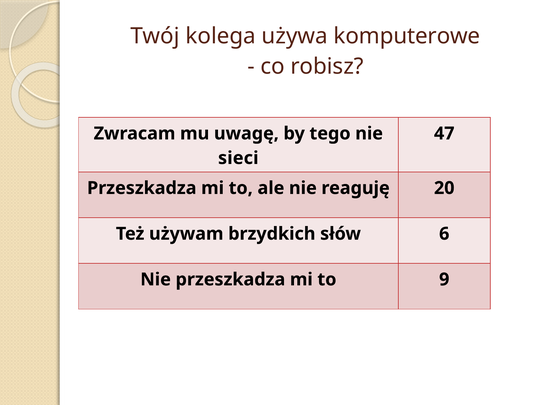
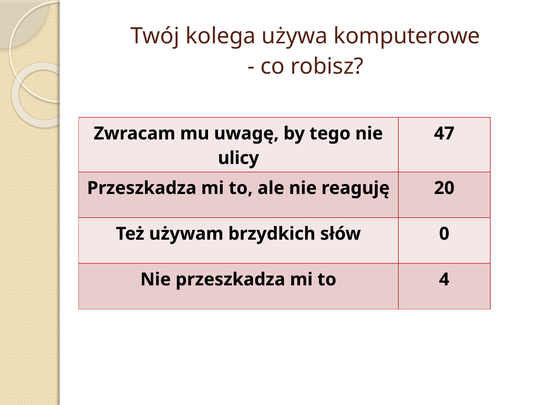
sieci: sieci -> ulicy (238, 158)
6: 6 -> 0 (444, 233)
9: 9 -> 4 (444, 279)
